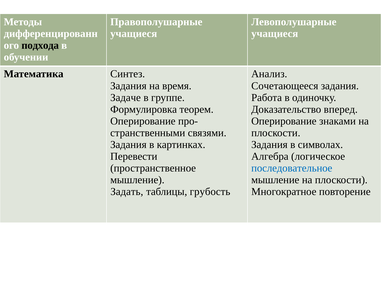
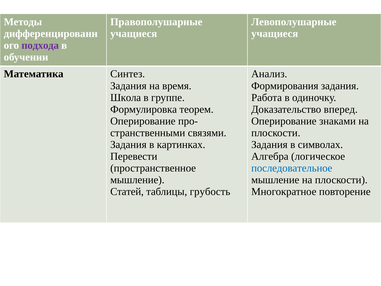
подхода colour: black -> purple (40, 45)
Сочетающееся: Сочетающееся -> Формирования (285, 86)
Задаче: Задаче -> Школа (126, 97)
Задать: Задать -> Статей (127, 191)
